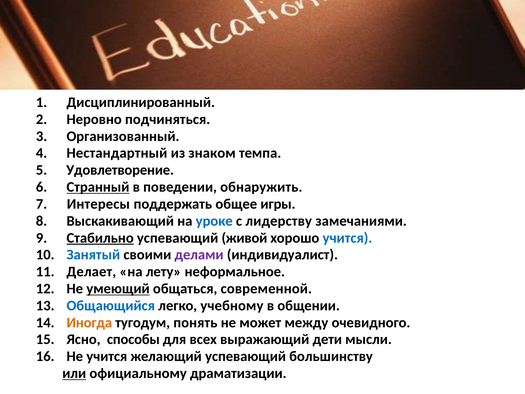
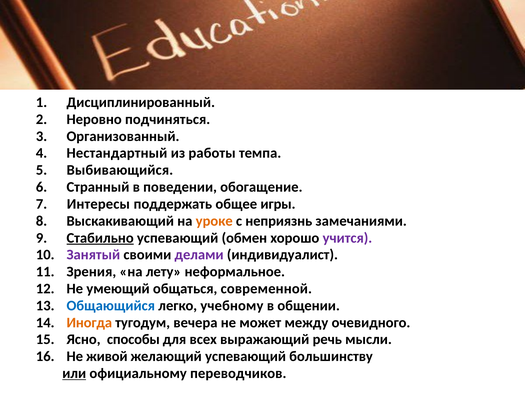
знаком: знаком -> работы (212, 153)
Удовлетворение: Удовлетворение -> Выбивающийся (120, 170)
Странный underline: present -> none (98, 187)
обнаружить: обнаружить -> обогащение (261, 187)
уроке colour: blue -> orange (214, 221)
лидерству: лидерству -> неприязнь (279, 221)
живой: живой -> обмен (244, 238)
учится colour: blue -> purple (347, 238)
Занятый colour: blue -> purple (93, 255)
Делает: Делает -> Зрения (91, 272)
умеющий underline: present -> none (118, 288)
понять: понять -> вечера (195, 322)
дети: дети -> речь (327, 339)
Не учится: учится -> живой (107, 356)
драматизации: драматизации -> переводчиков (238, 373)
